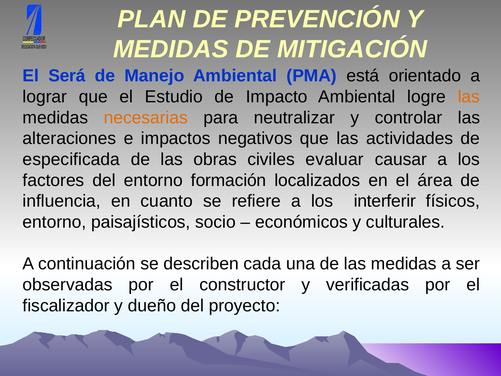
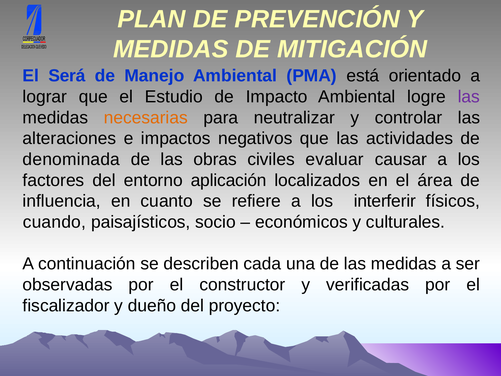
las colour: orange -> purple (469, 97)
especificada: especificada -> denominada (71, 159)
formación: formación -> aplicación (229, 180)
entorno: entorno -> cuando (54, 222)
